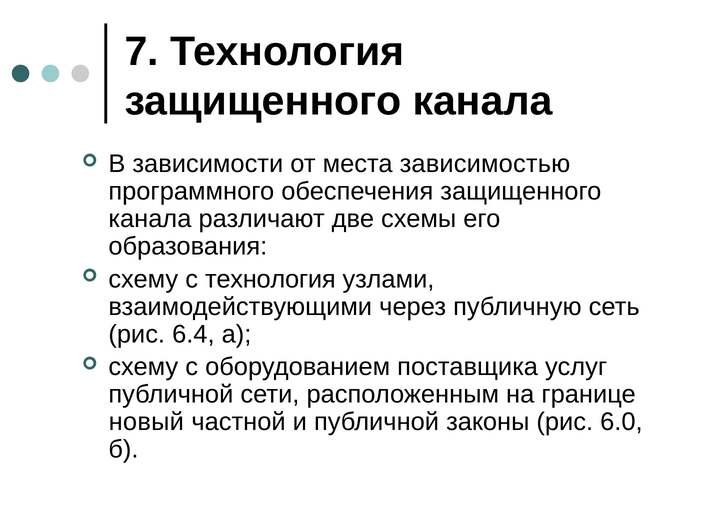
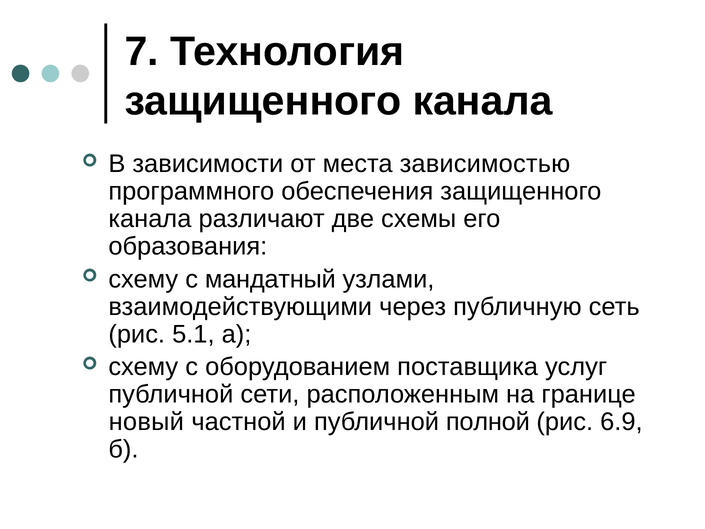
с технология: технология -> мандатный (270, 279)
6.4: 6.4 -> 5.1 (193, 334)
законы: законы -> полной (488, 421)
6.0: 6.0 -> 6.9 (621, 421)
